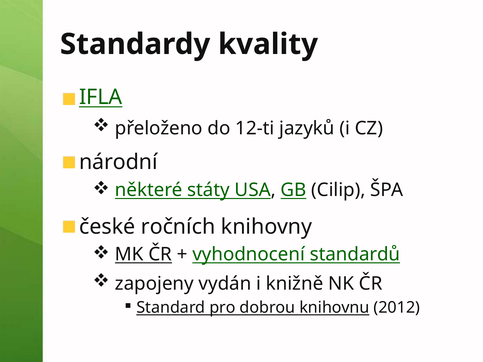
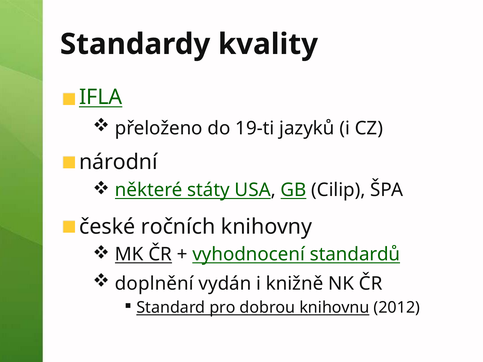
12-ti: 12-ti -> 19-ti (255, 128)
zapojeny: zapojeny -> doplnění (154, 284)
